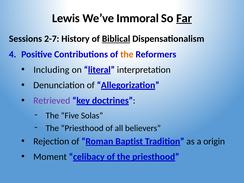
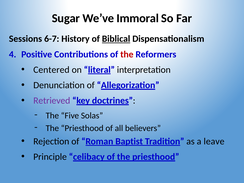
Lewis: Lewis -> Sugar (66, 18)
Far underline: present -> none (184, 18)
2-7: 2-7 -> 6-7 (52, 39)
the colour: orange -> red (127, 54)
Including: Including -> Centered (51, 70)
origin: origin -> leave (214, 141)
Moment: Moment -> Principle (50, 157)
